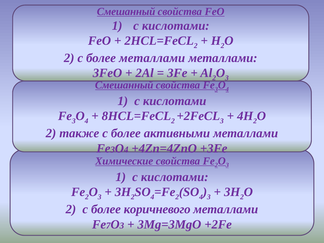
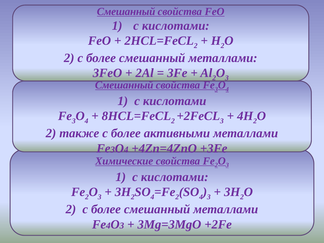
металлами: металлами -> смешанный (152, 58)
коричневого: коричневого -> смешанный (157, 209)
7: 7 -> 4 (108, 226)
